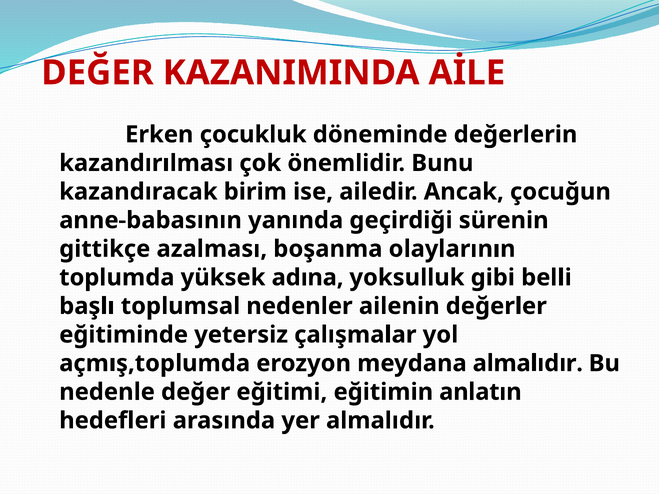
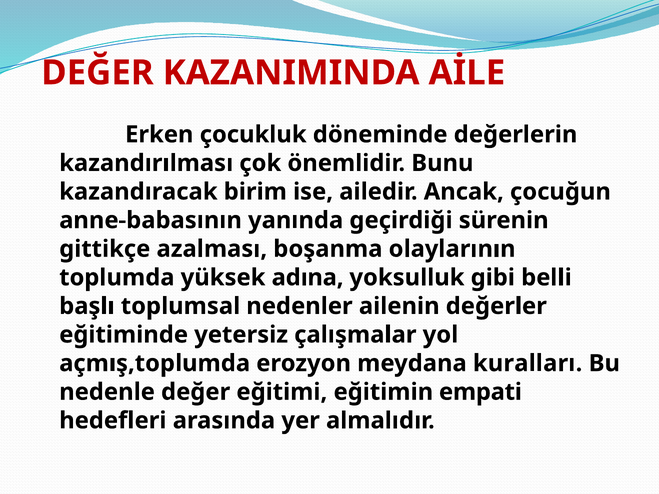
meydana almalıdır: almalıdır -> kuralları (528, 363)
anlatın: anlatın -> empati (480, 392)
